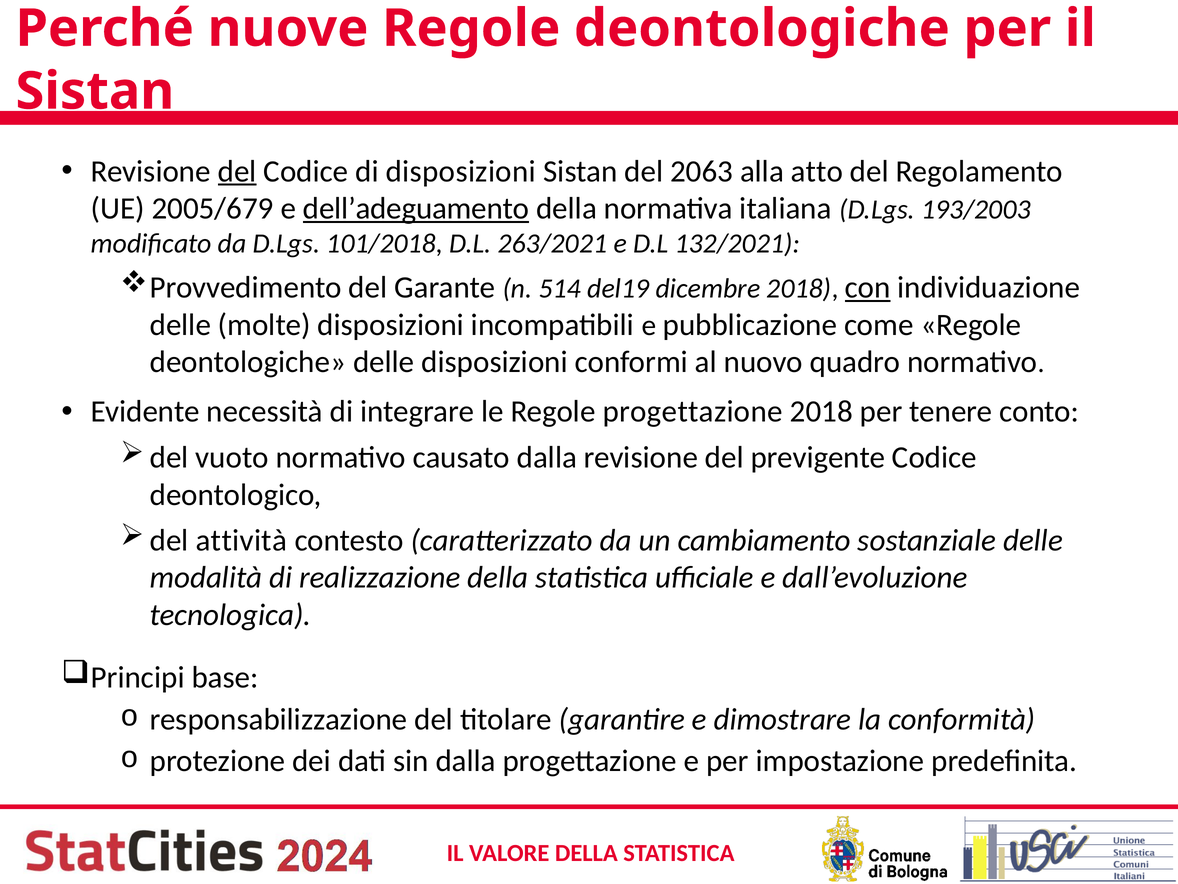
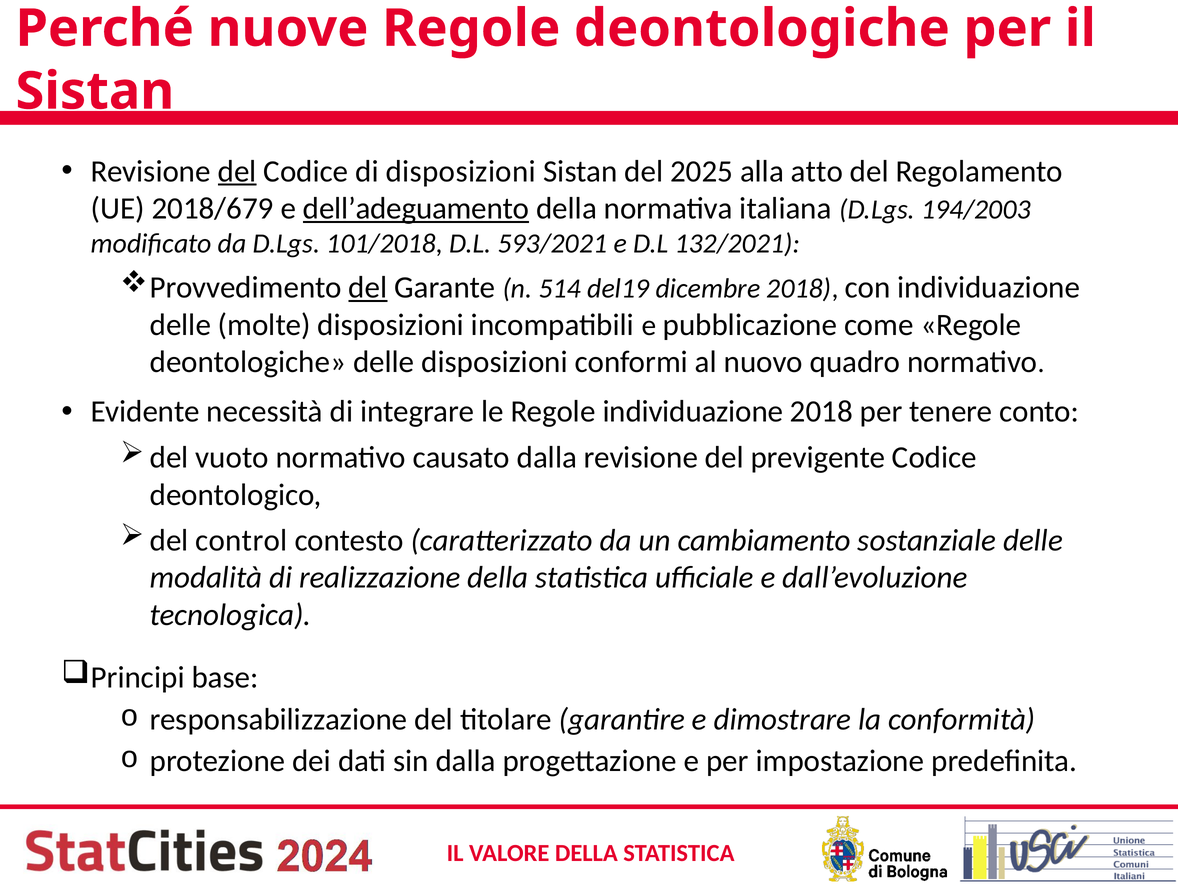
2063: 2063 -> 2025 (702, 171)
2005/679: 2005/679 -> 2018/679 (213, 208)
193/2003: 193/2003 -> 194/2003 (976, 210)
263/2021: 263/2021 -> 593/2021 (552, 244)
del underline: none -> present (368, 287)
con underline: present -> none (868, 287)
Regole progettazione: progettazione -> individuazione (693, 411)
attività: attività -> control (241, 540)
